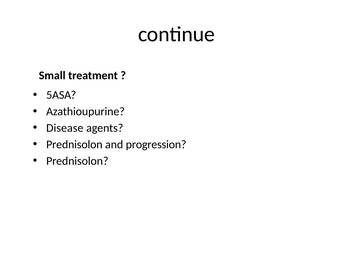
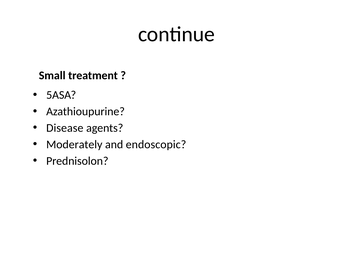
Prednisolon: Prednisolon -> Moderately (74, 144)
progression: progression -> endoscopic (156, 144)
